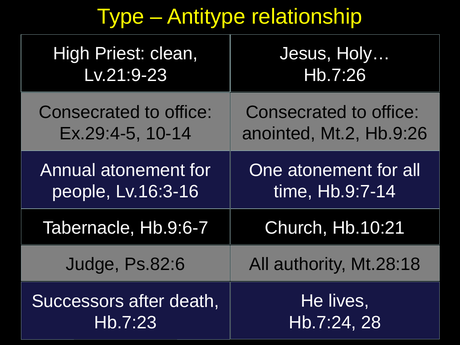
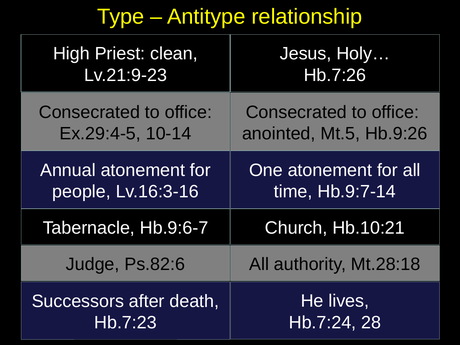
Mt.2: Mt.2 -> Mt.5 (340, 134)
